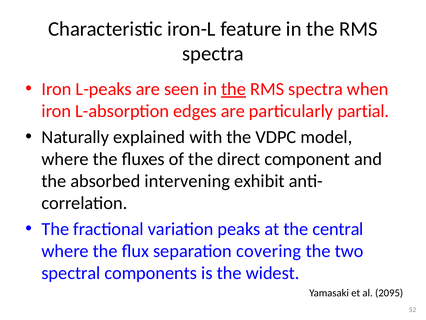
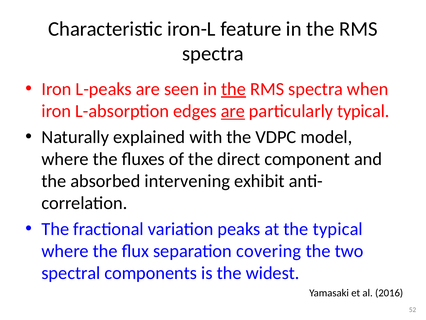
are underline: none -> present (233, 111)
particularly partial: partial -> typical (363, 111)
the central: central -> typical (338, 229)
2095: 2095 -> 2016 (389, 293)
